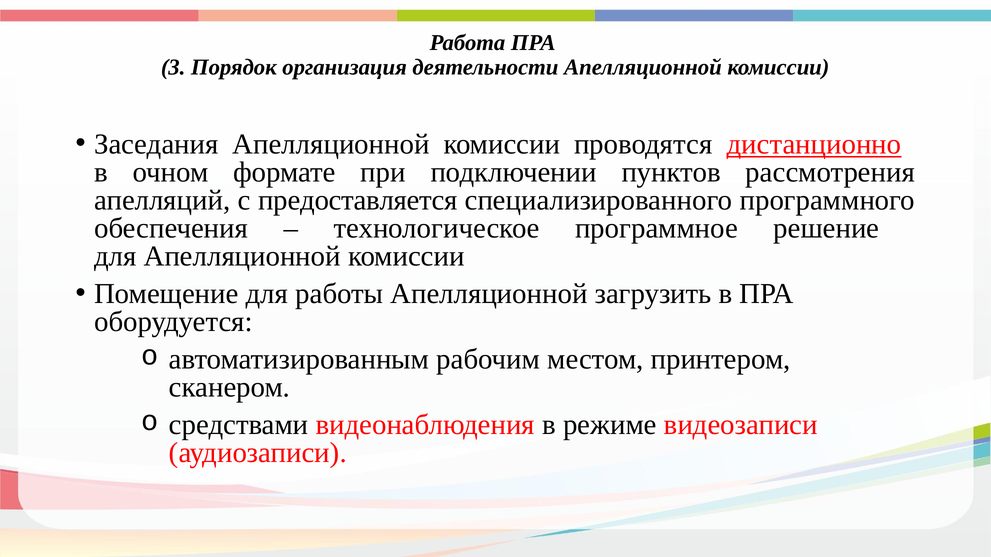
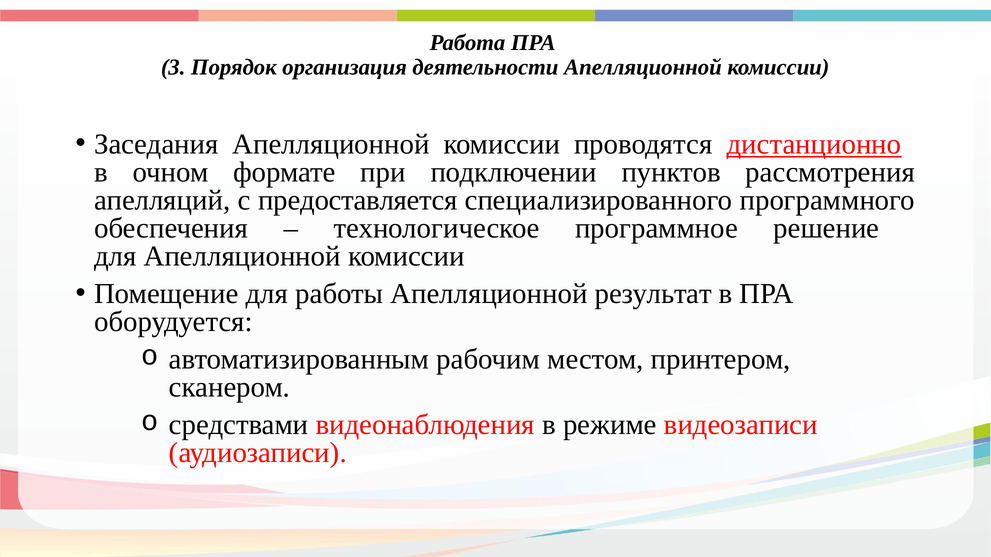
загрузить: загрузить -> результат (653, 294)
